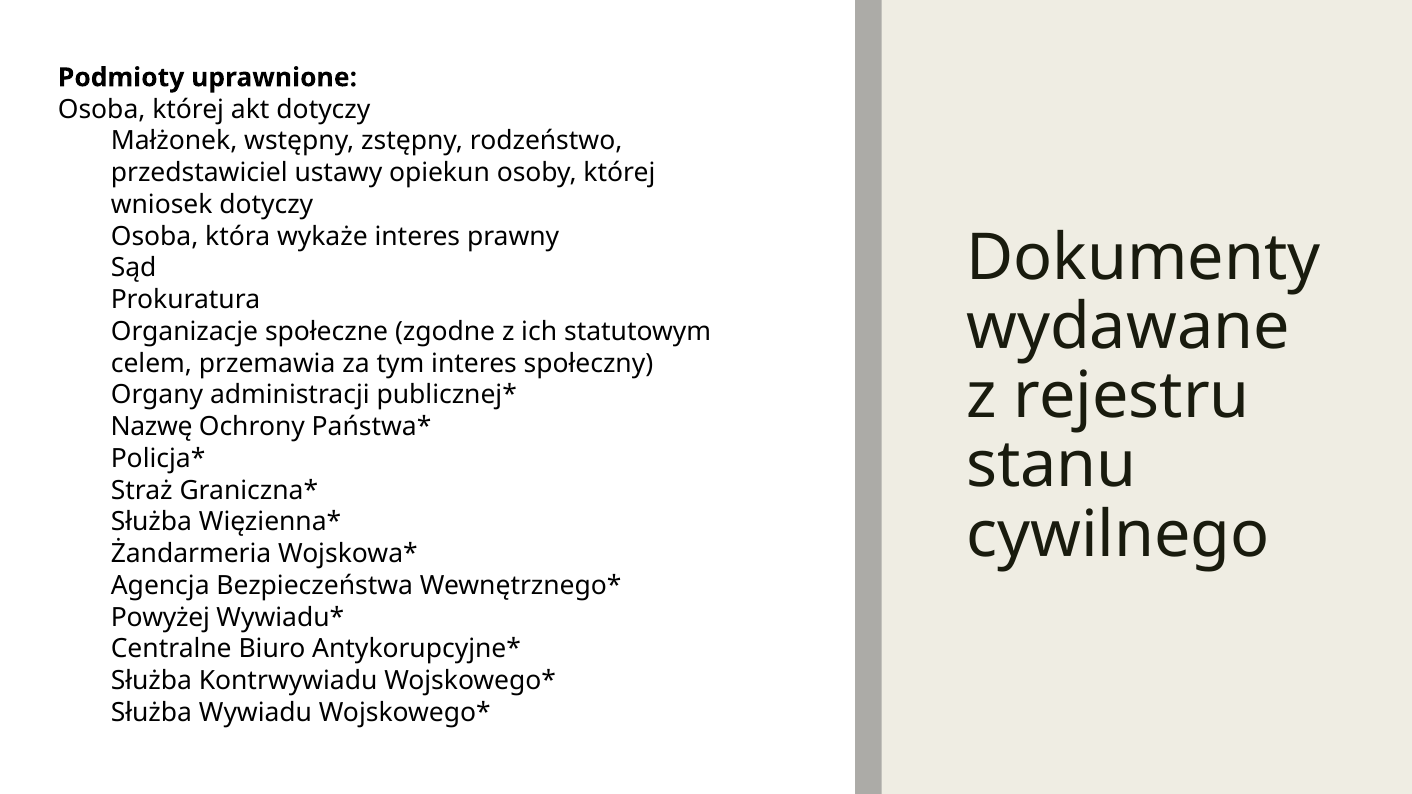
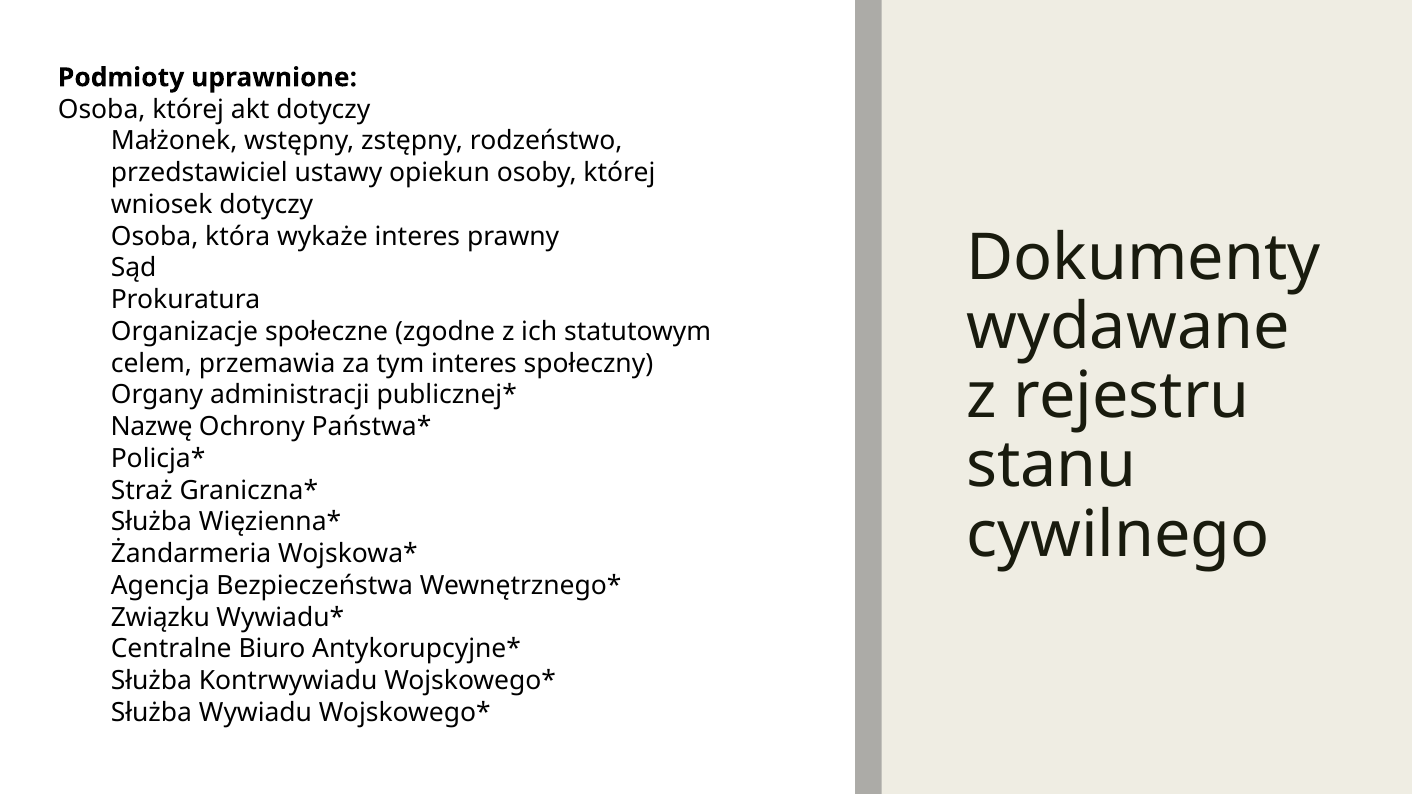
Powyżej: Powyżej -> Związku (160, 618)
